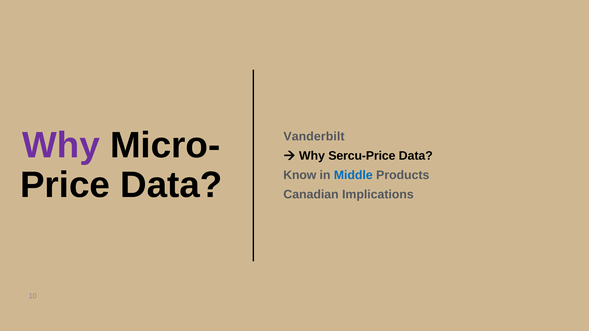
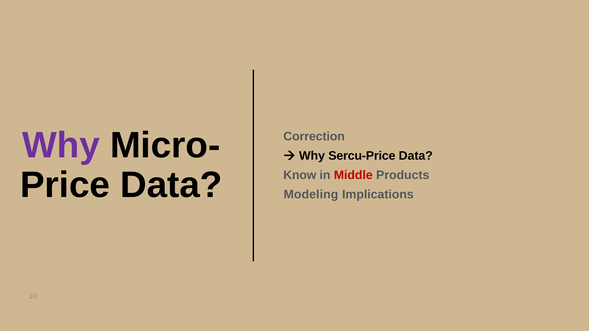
Vanderbilt: Vanderbilt -> Correction (314, 136)
Middle colour: blue -> red (353, 175)
Canadian: Canadian -> Modeling (311, 195)
